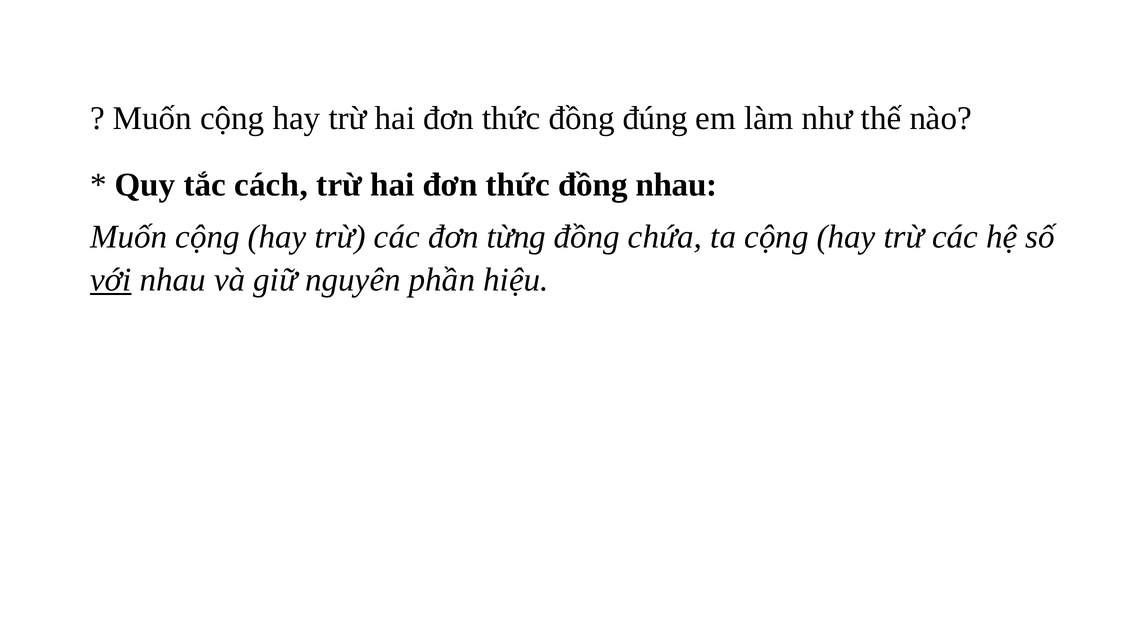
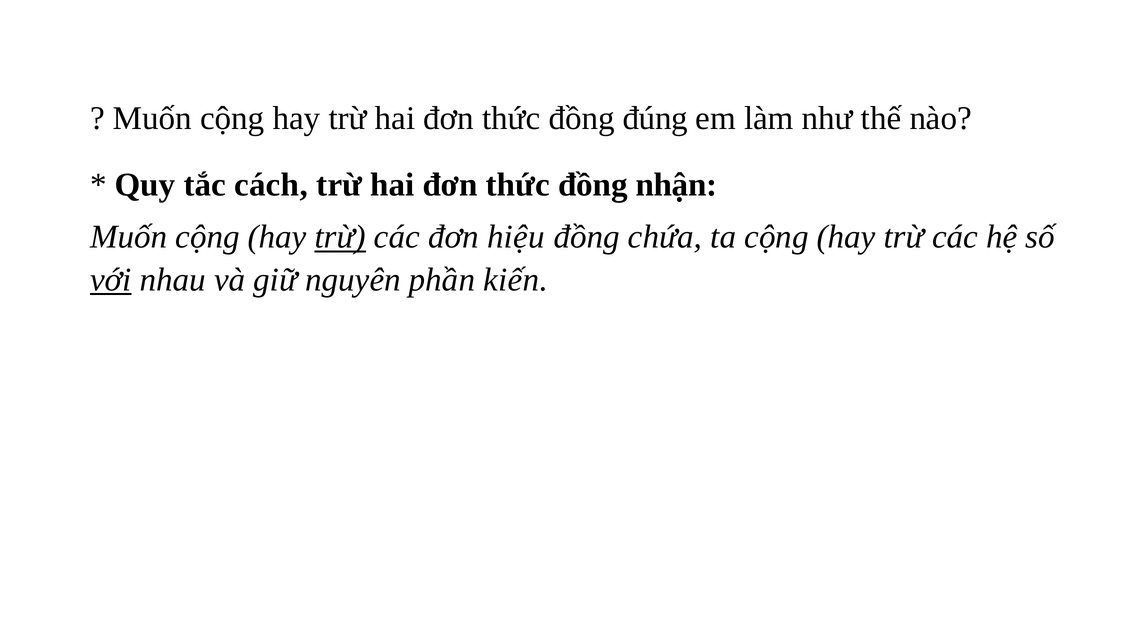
đồng nhau: nhau -> nhận (677, 185)
trừ underline: none -> present (340, 237)
từng: từng -> hiệu (516, 237)
hiệu: hiệu -> kiến (516, 279)
